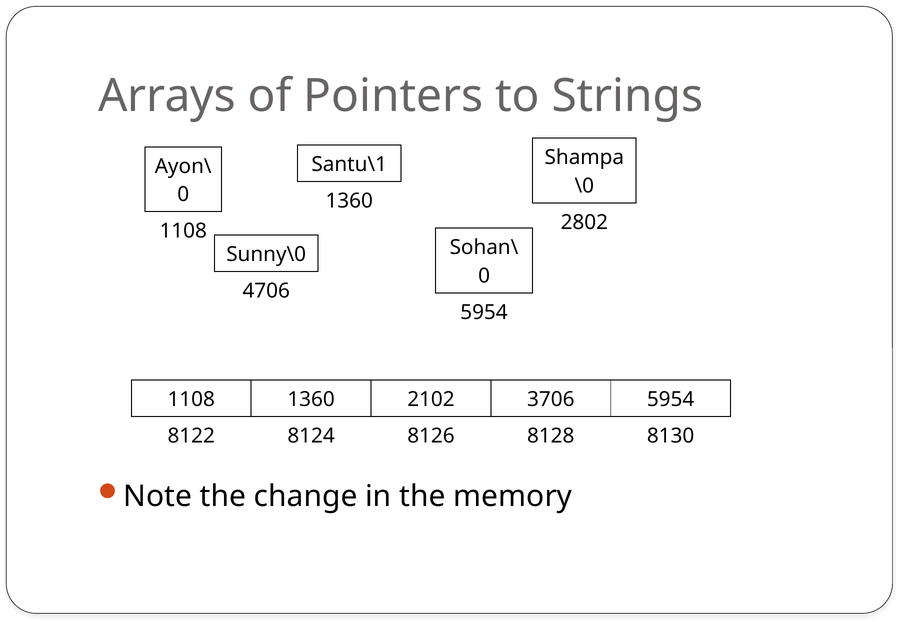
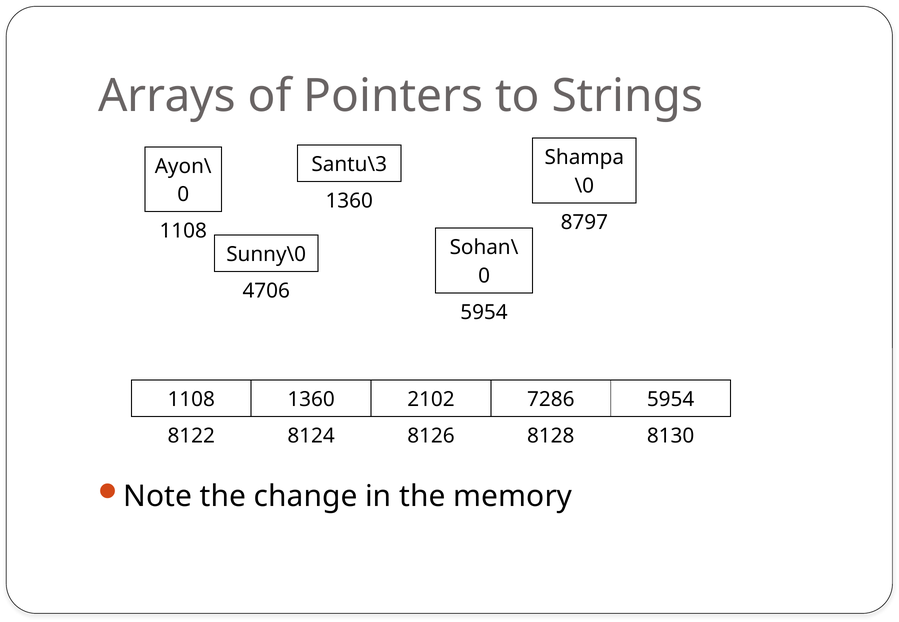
Santu\1: Santu\1 -> Santu\3 (349, 165)
2802: 2802 -> 8797 (584, 223)
3706: 3706 -> 7286 (551, 400)
